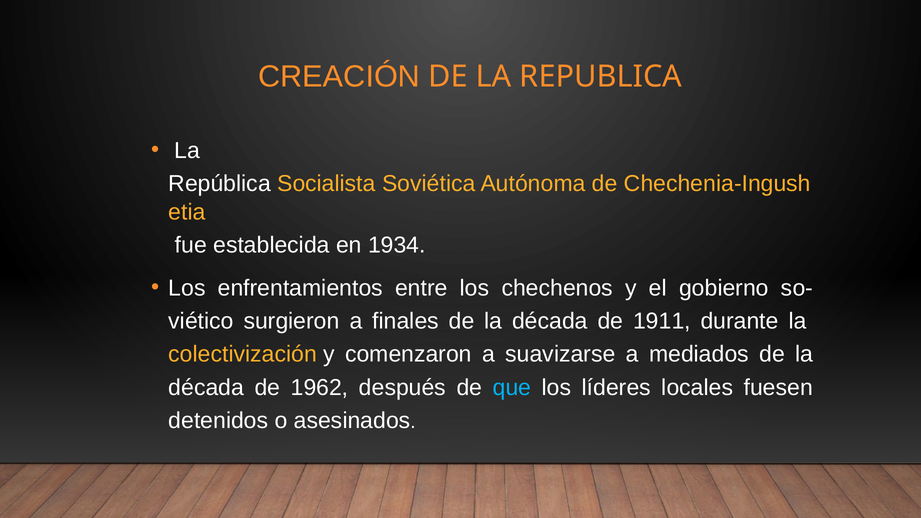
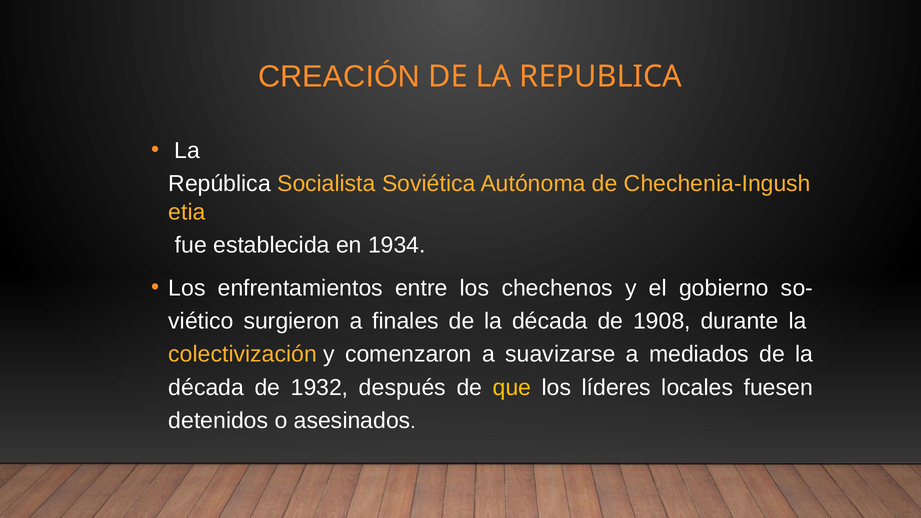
1911: 1911 -> 1908 (662, 321)
1962: 1962 -> 1932 (320, 387)
que colour: light blue -> yellow (512, 387)
